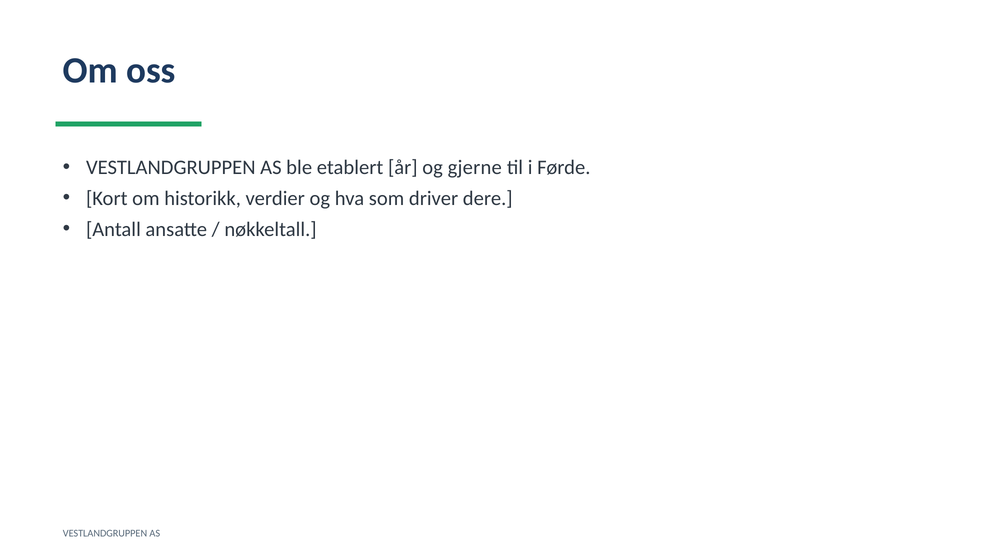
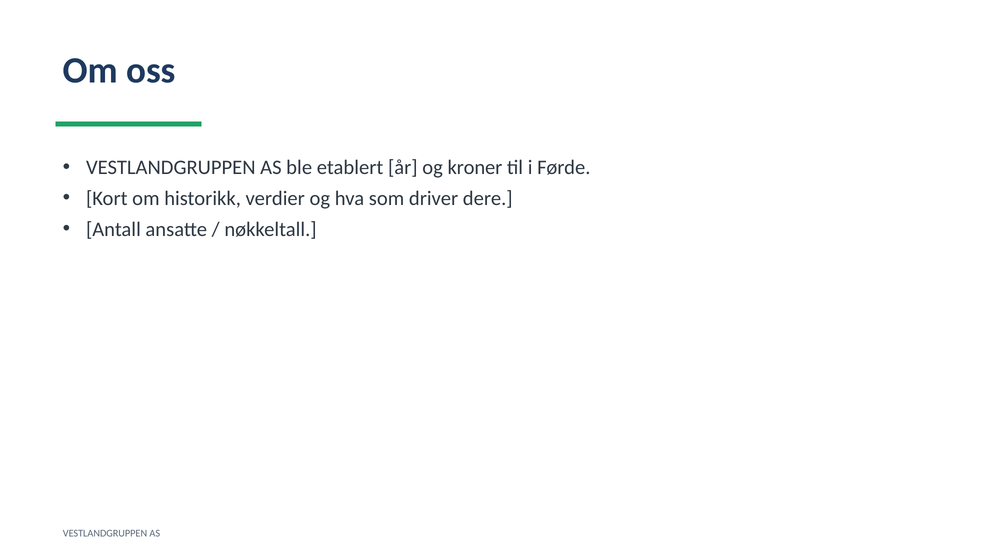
gjerne: gjerne -> kroner (475, 167)
